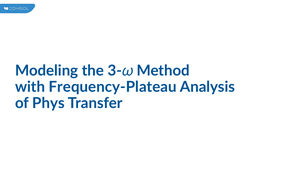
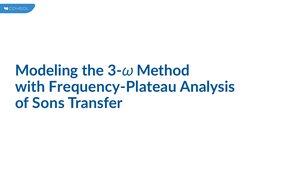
Phys: Phys -> Sons (48, 103)
